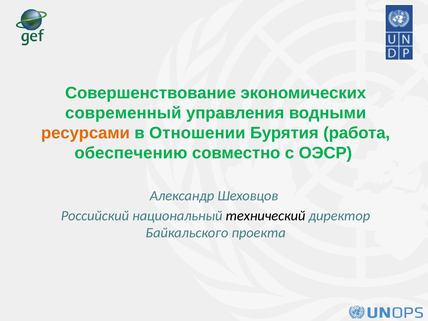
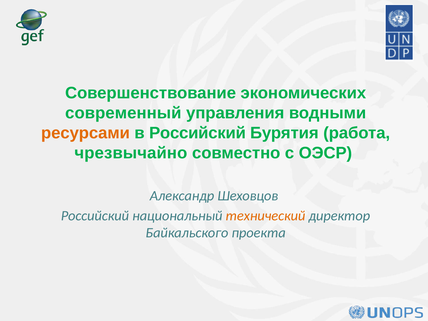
в Отношении: Отношении -> Российский (197, 133)
обеспечению: обеспечению -> чрезвычайно (131, 153)
технический colour: black -> orange (266, 216)
